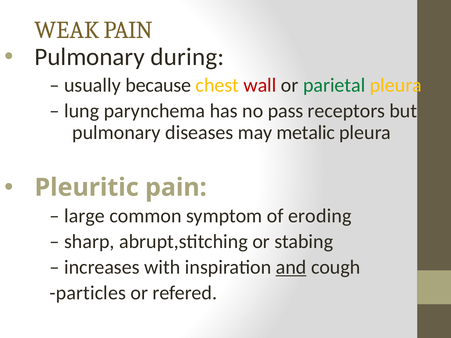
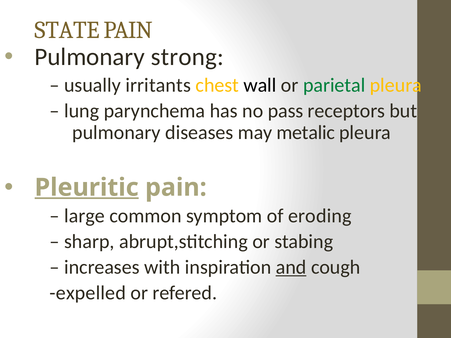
WEAK: WEAK -> STATE (67, 30)
during: during -> strong (187, 57)
because: because -> irritants (158, 85)
wall colour: red -> black (260, 85)
Pleuritic underline: none -> present (87, 188)
particles: particles -> expelled (88, 293)
